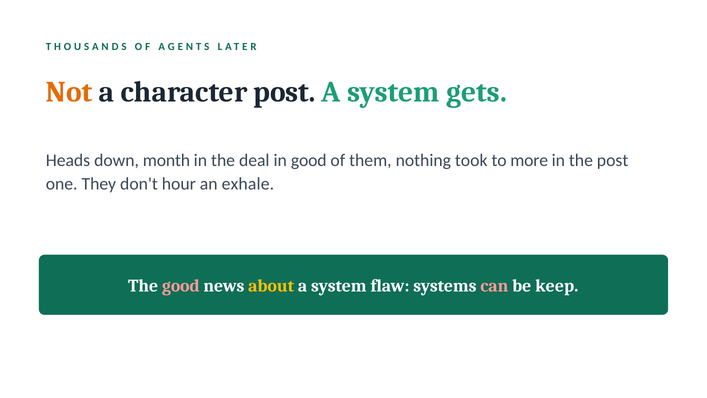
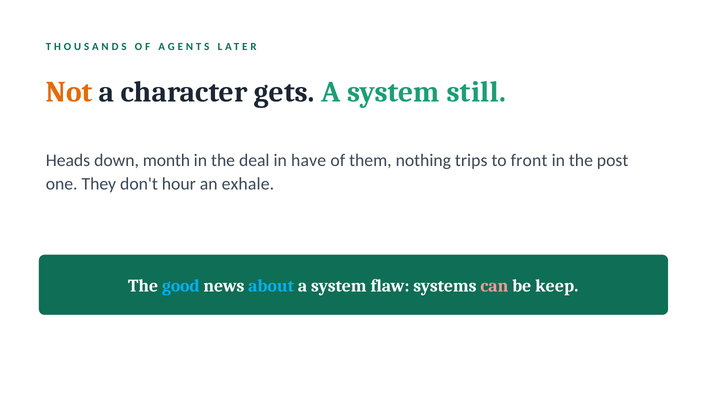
character post: post -> gets (284, 92)
gets: gets -> still (476, 92)
in good: good -> have (309, 160)
took: took -> trips (471, 160)
more: more -> front (529, 160)
good colour: pink -> light blue (181, 286)
about colour: yellow -> light blue (271, 286)
